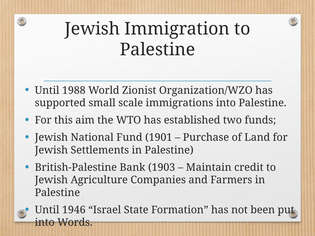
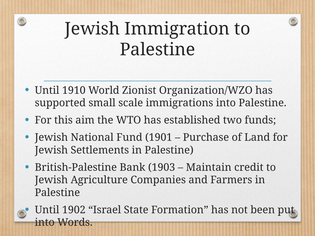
1988: 1988 -> 1910 (74, 90)
1946: 1946 -> 1902 (74, 210)
